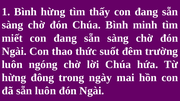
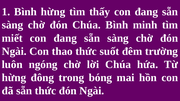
ngày: ngày -> bóng (100, 78)
sẵn luôn: luôn -> thức (45, 91)
